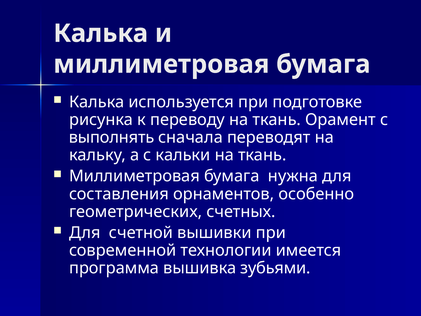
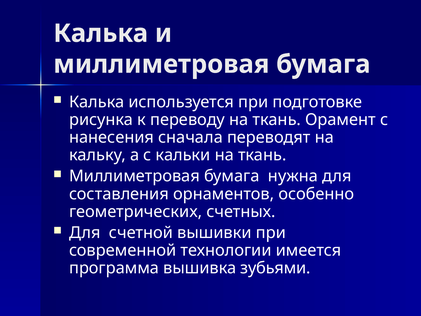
выполнять: выполнять -> нанесения (112, 137)
